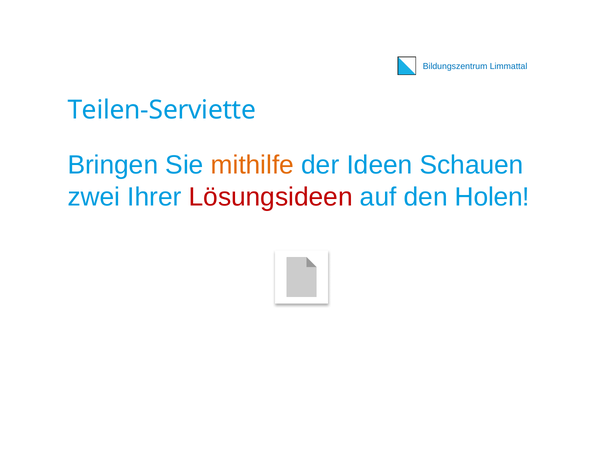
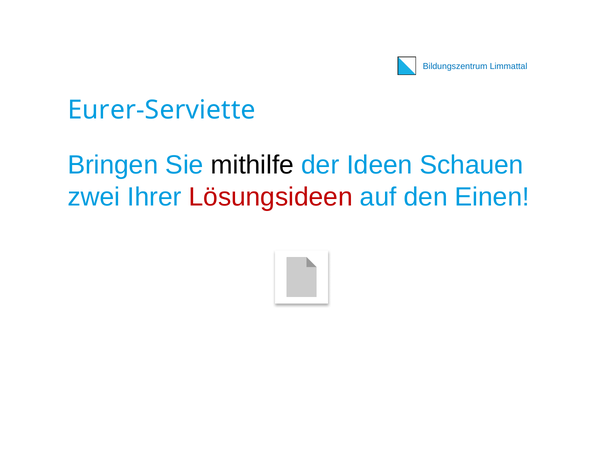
Teilen-Serviette: Teilen-Serviette -> Eurer-Serviette (162, 110)
mithilfe colour: orange -> black (252, 165)
Holen: Holen -> Einen (492, 197)
